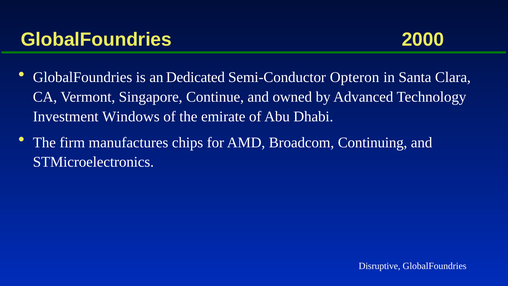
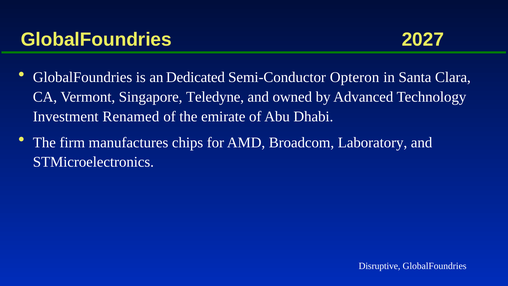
2000: 2000 -> 2027 (423, 40)
Continue: Continue -> Teledyne (215, 97)
Windows: Windows -> Renamed (131, 116)
Continuing: Continuing -> Laboratory (373, 142)
